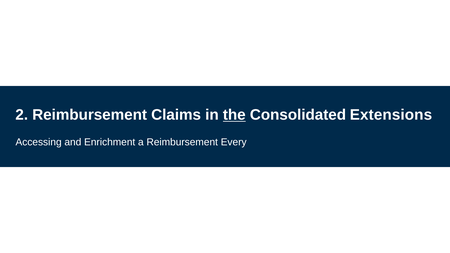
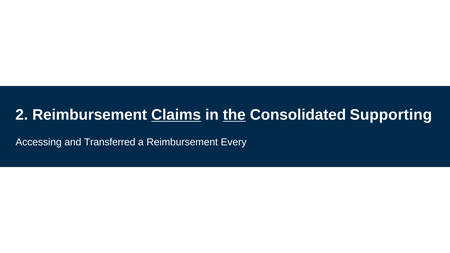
Claims underline: none -> present (176, 115)
Extensions: Extensions -> Supporting (391, 115)
Enrichment: Enrichment -> Transferred (110, 142)
